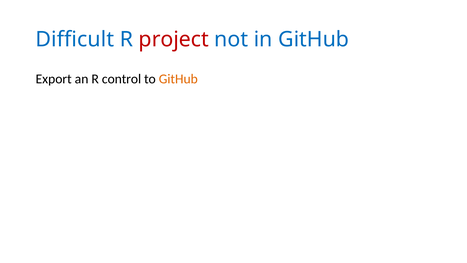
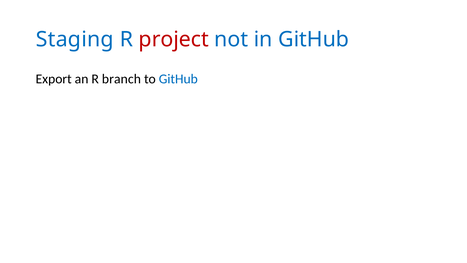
Difficult: Difficult -> Staging (75, 39)
control: control -> branch (121, 79)
GitHub colour: orange -> blue (178, 79)
